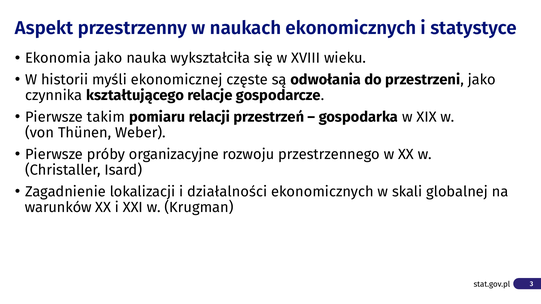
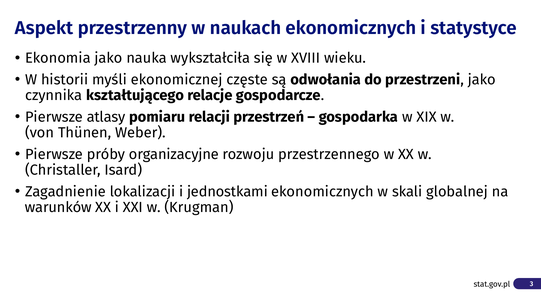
takim: takim -> atlasy (106, 117)
działalności: działalności -> jednostkami (227, 192)
